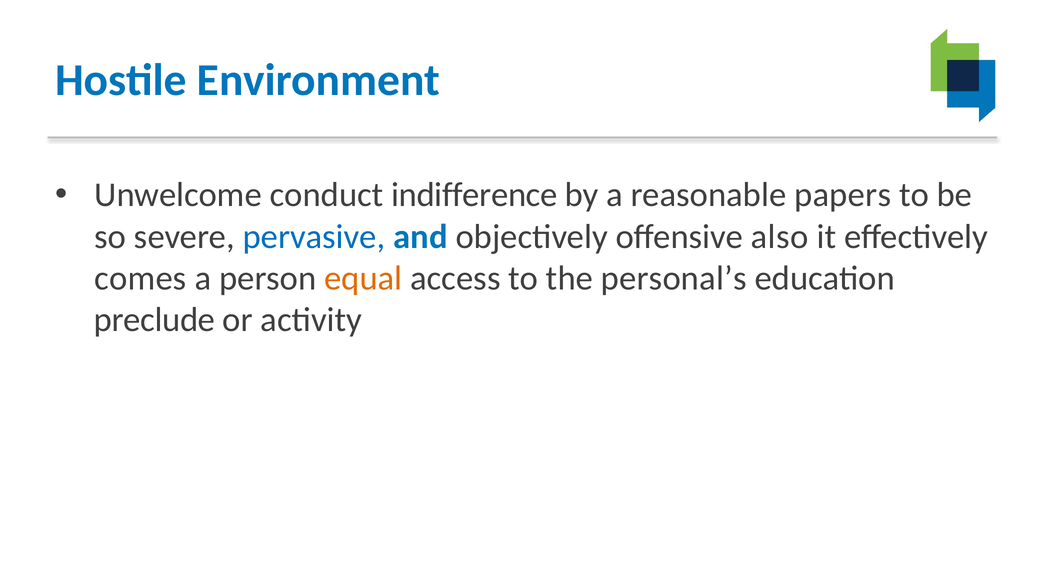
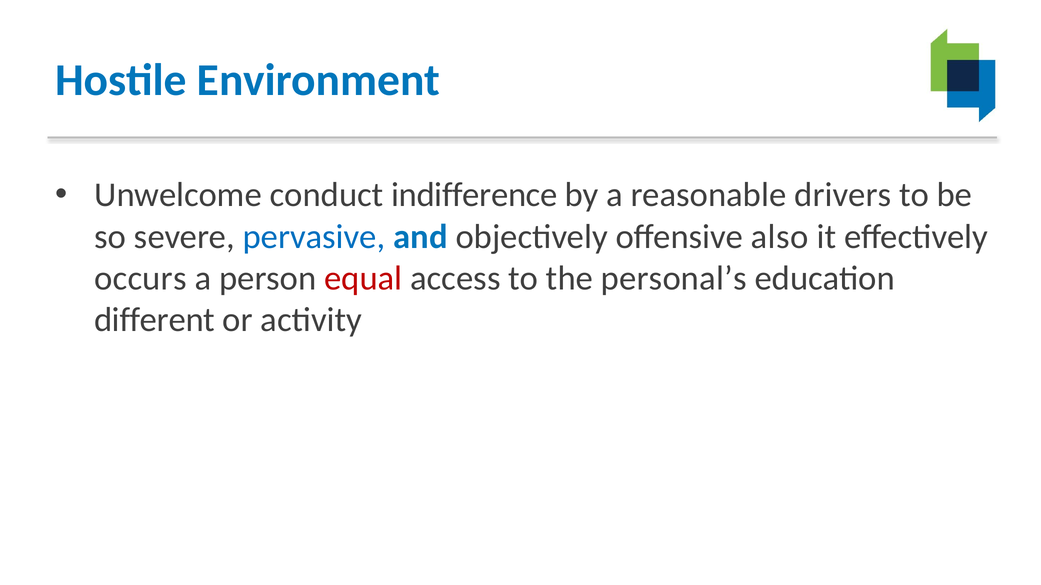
papers: papers -> drivers (843, 195)
comes: comes -> occurs (140, 278)
equal colour: orange -> red (363, 278)
preclude: preclude -> different (155, 320)
